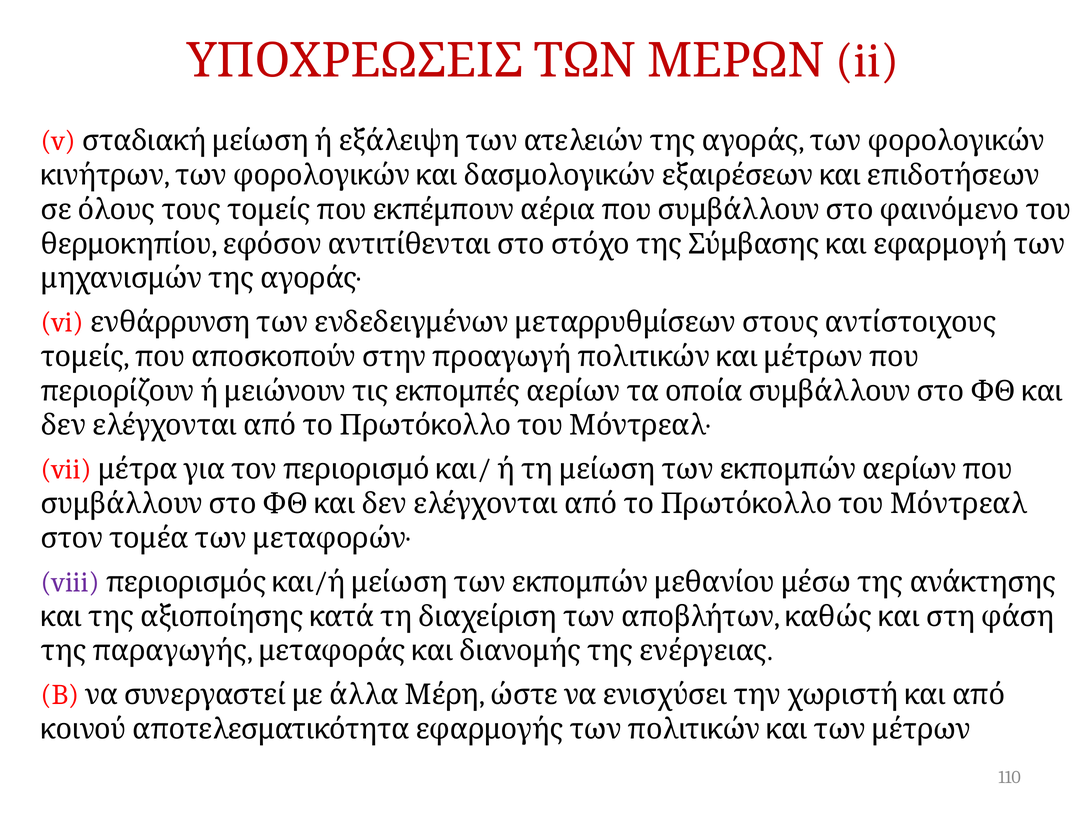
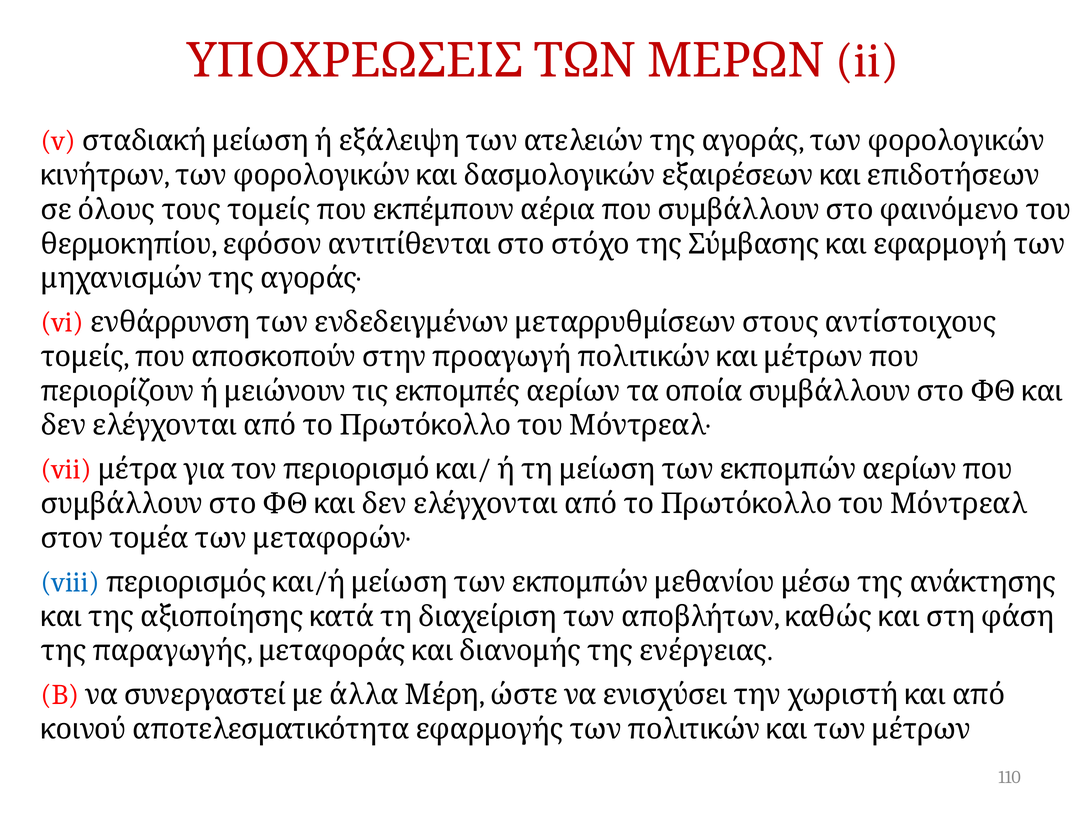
viii colour: purple -> blue (70, 583)
